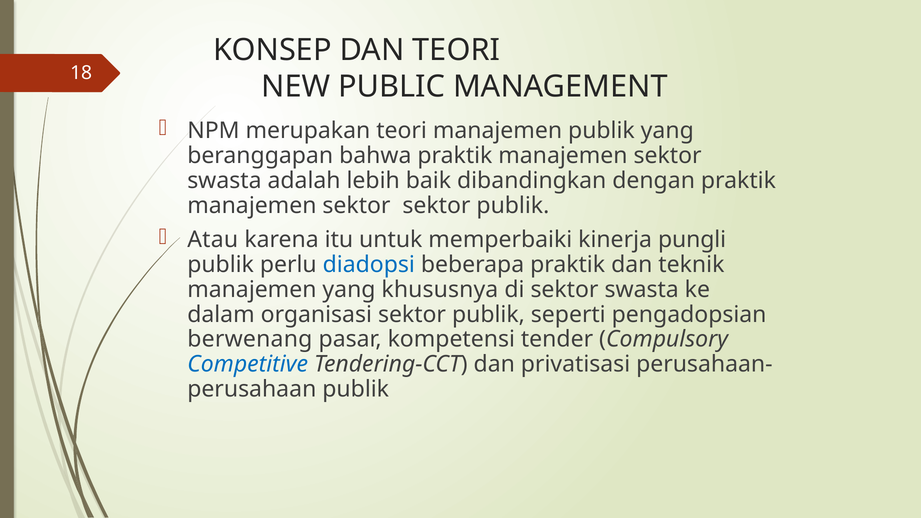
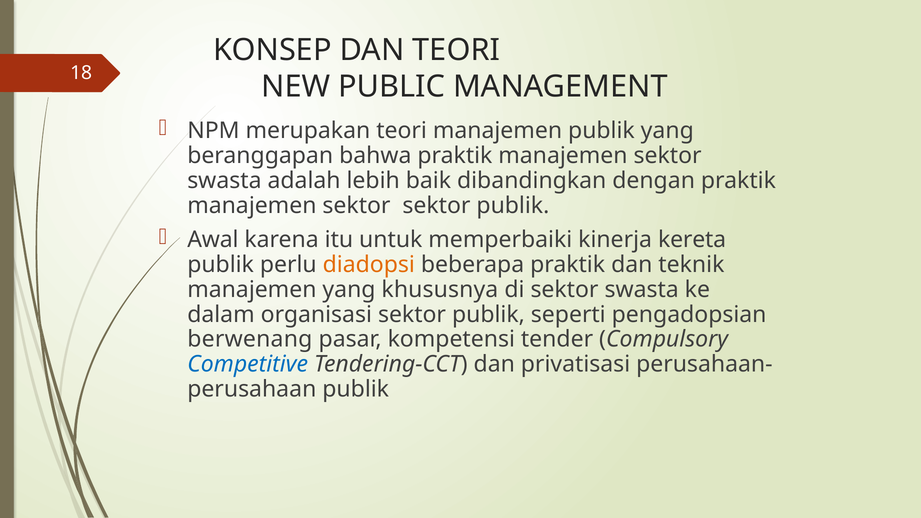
Atau: Atau -> Awal (213, 240)
pungli: pungli -> kereta (692, 240)
diadopsi colour: blue -> orange (369, 265)
